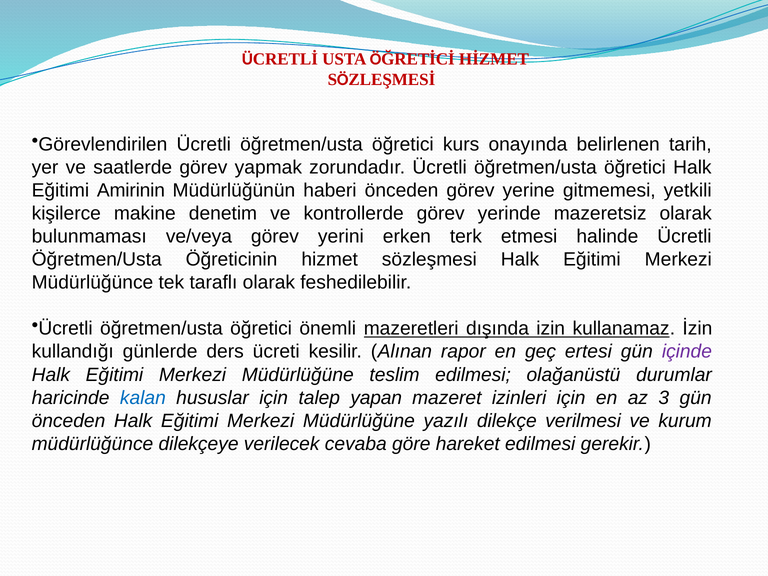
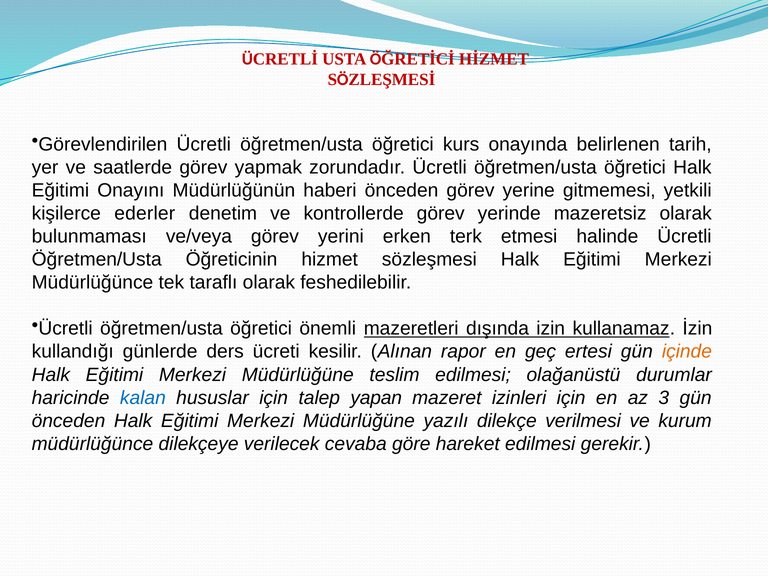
Amirinin: Amirinin -> Onayını (131, 190)
makine: makine -> ederler (145, 213)
içinde colour: purple -> orange (687, 352)
